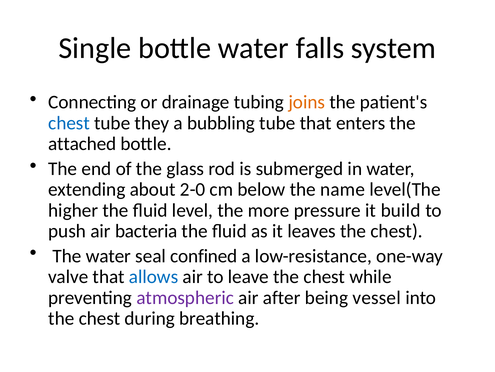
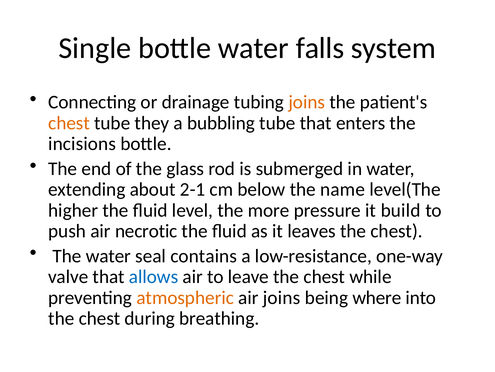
chest colour: blue -> orange (69, 123)
attached: attached -> incisions (82, 144)
2-0: 2-0 -> 2-1 (193, 189)
bacteria: bacteria -> necrotic (146, 231)
confined: confined -> contains (204, 255)
atmospheric colour: purple -> orange (185, 297)
air after: after -> joins (282, 297)
vessel: vessel -> where (377, 297)
